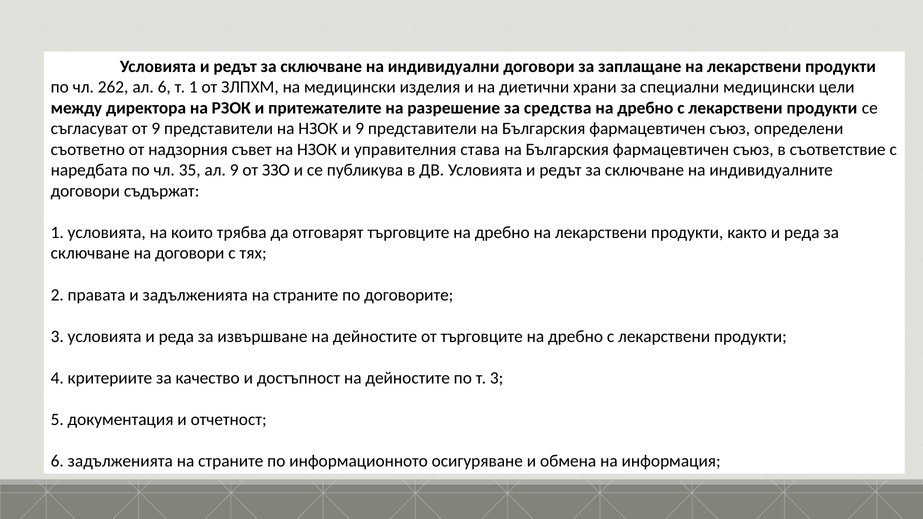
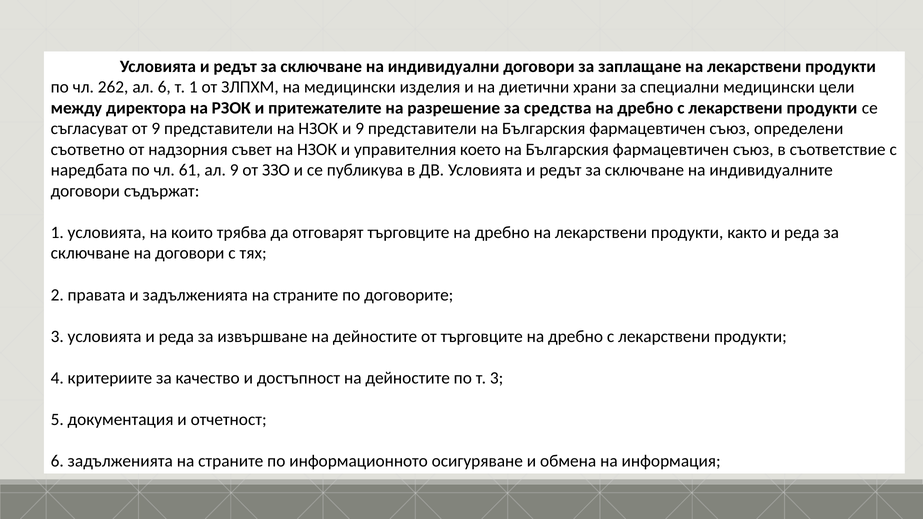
става: става -> което (480, 150)
35: 35 -> 61 (190, 170)
